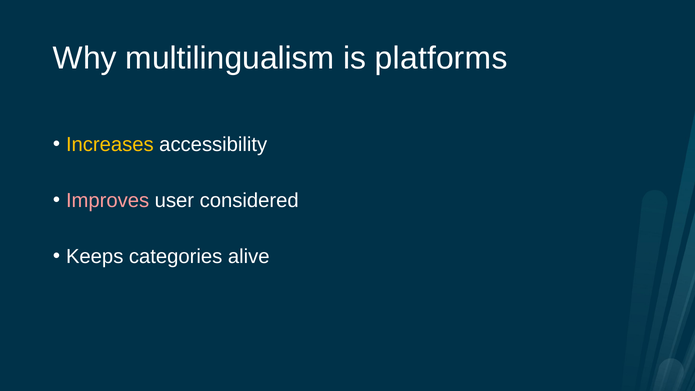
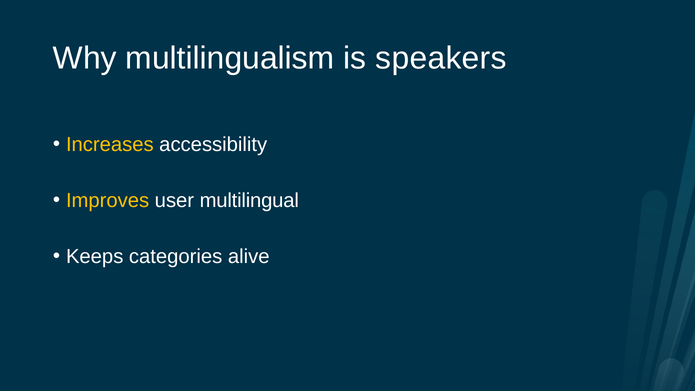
platforms: platforms -> speakers (441, 58)
Improves colour: pink -> yellow (108, 201)
considered: considered -> multilingual (249, 201)
